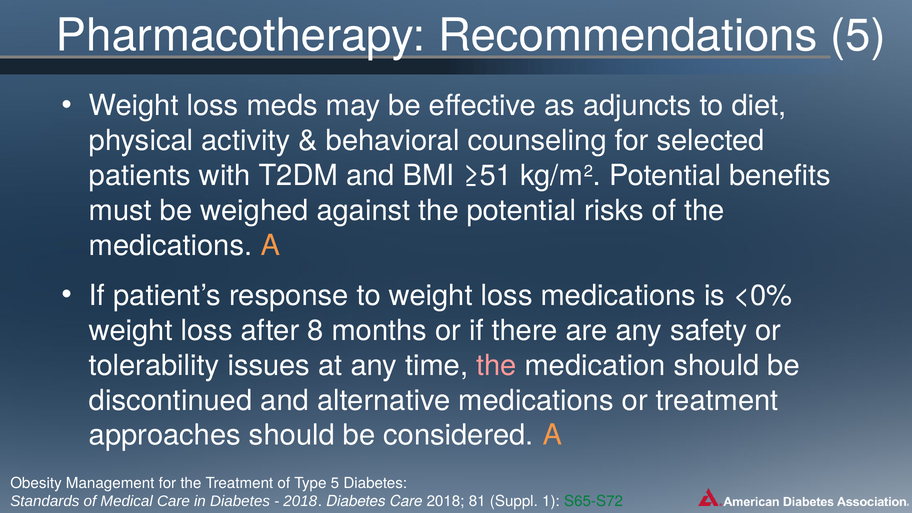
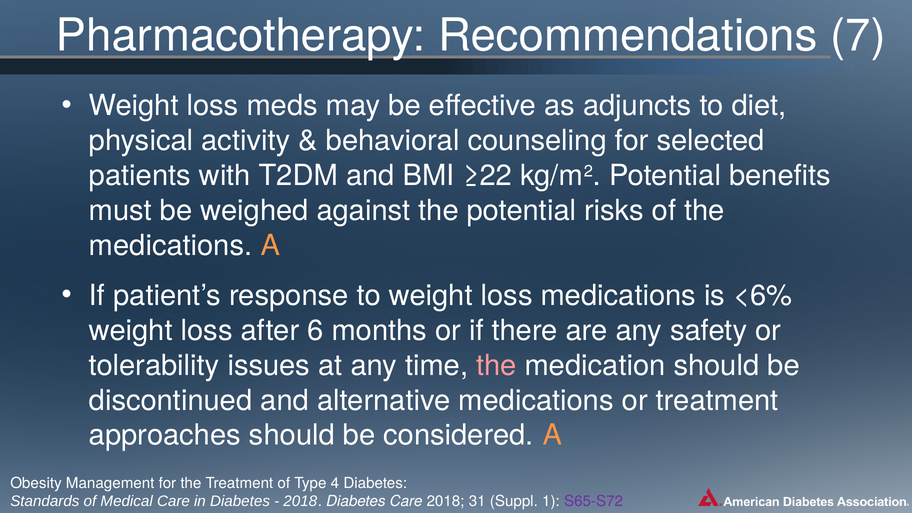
Recommendations 5: 5 -> 7 (858, 36)
≥51: ≥51 -> ≥22 (487, 176)
<0%: <0% -> <6% (763, 296)
8: 8 -> 6 (315, 331)
Type 5: 5 -> 4 (335, 483)
81: 81 -> 31 (477, 501)
S65-S72 colour: green -> purple (594, 501)
